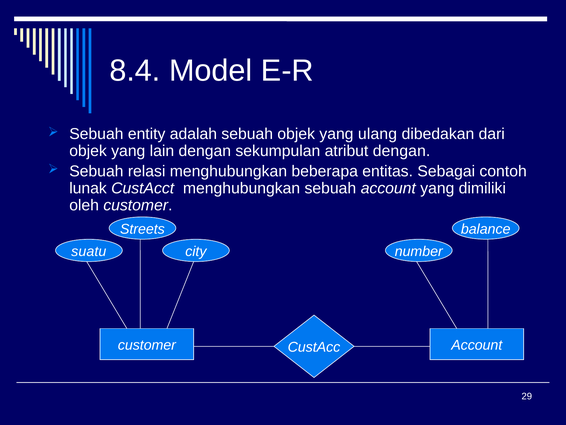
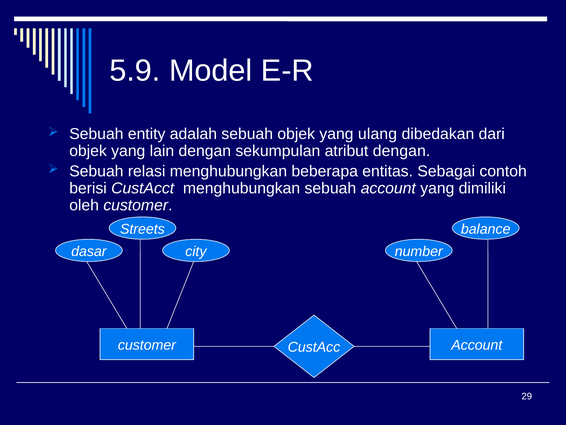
8.4: 8.4 -> 5.9 (135, 71)
lunak: lunak -> berisi (88, 188)
suatu: suatu -> dasar (89, 251)
